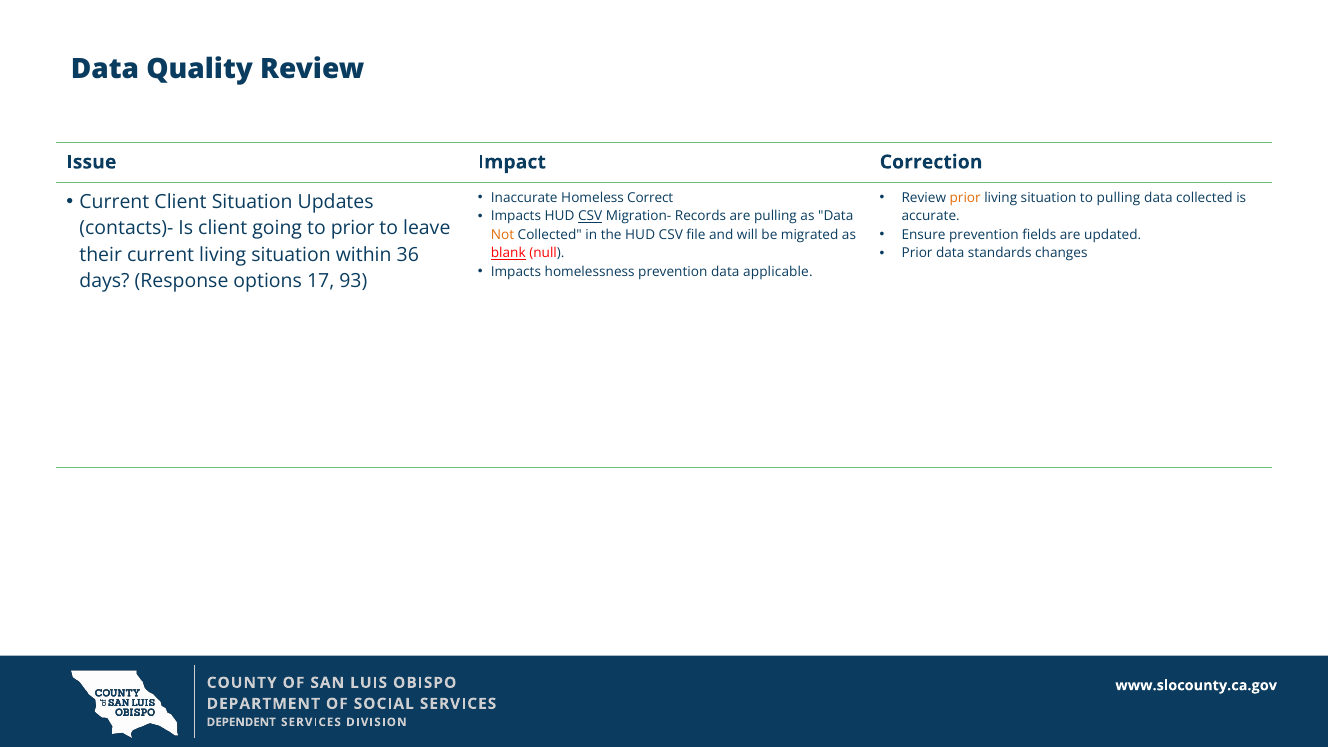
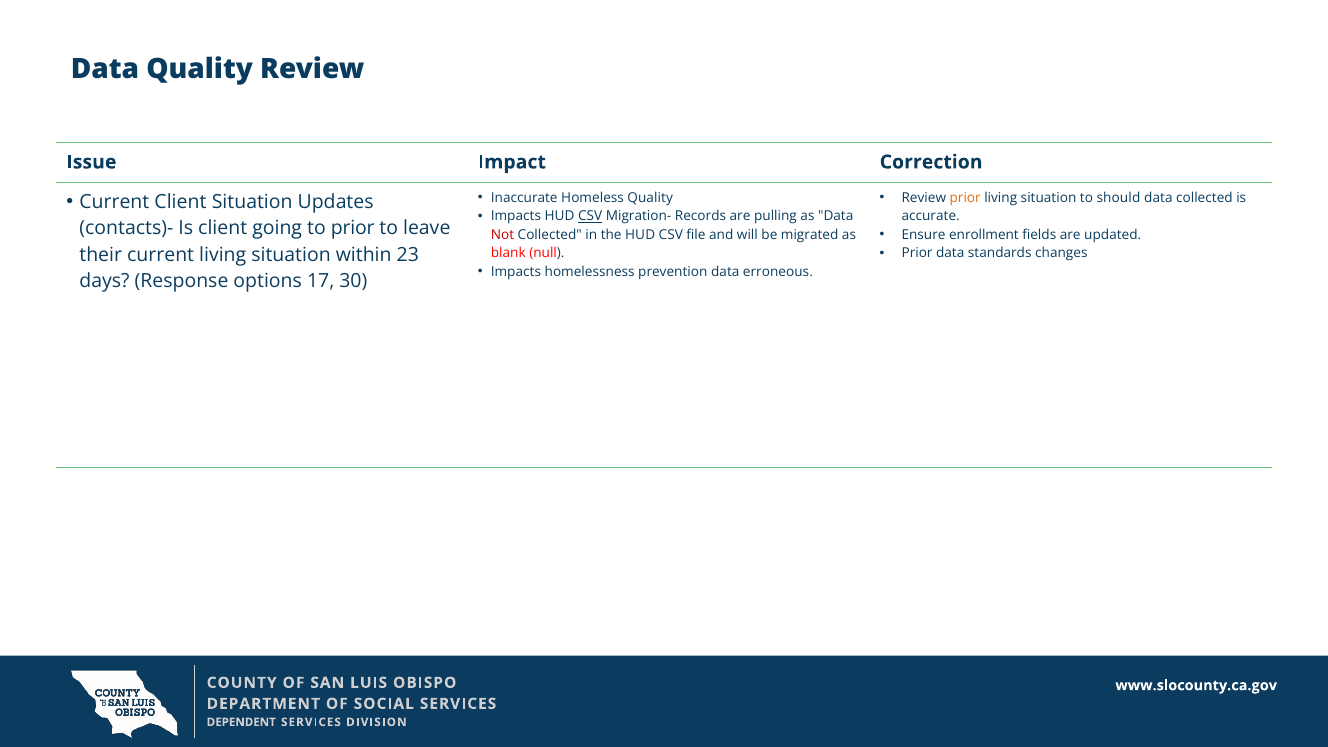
Homeless Correct: Correct -> Quality (650, 198)
to pulling: pulling -> should (1118, 198)
Ensure prevention: prevention -> enrollment (984, 235)
Not colour: orange -> red (503, 235)
36: 36 -> 23 (408, 255)
blank underline: present -> none (508, 253)
applicable: applicable -> erroneous (778, 272)
93: 93 -> 30 (353, 281)
